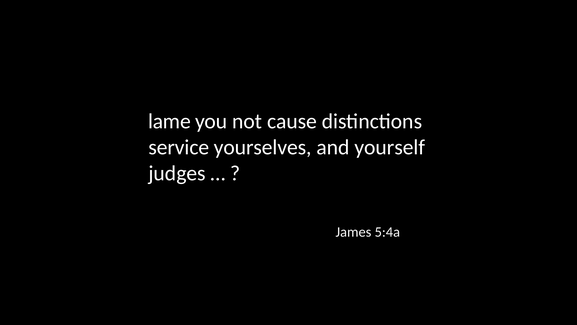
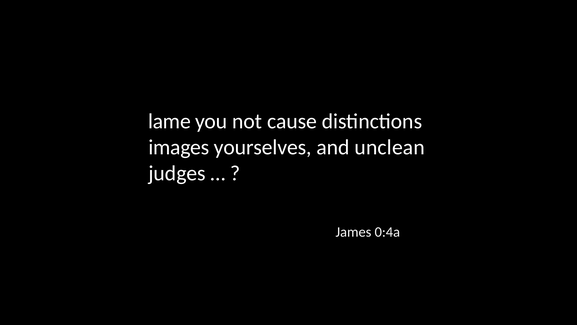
service: service -> images (179, 147)
yourself: yourself -> unclean (390, 147)
5:4a: 5:4a -> 0:4a (387, 232)
